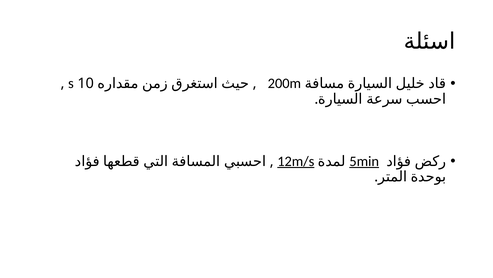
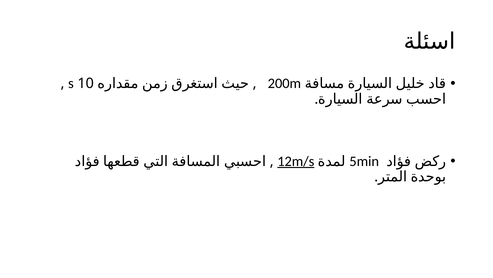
5min underline: present -> none (364, 161)
